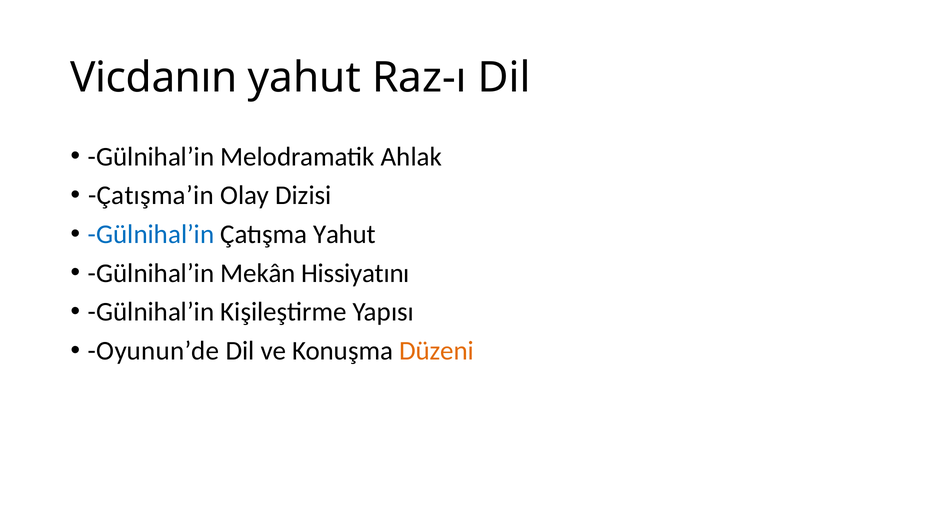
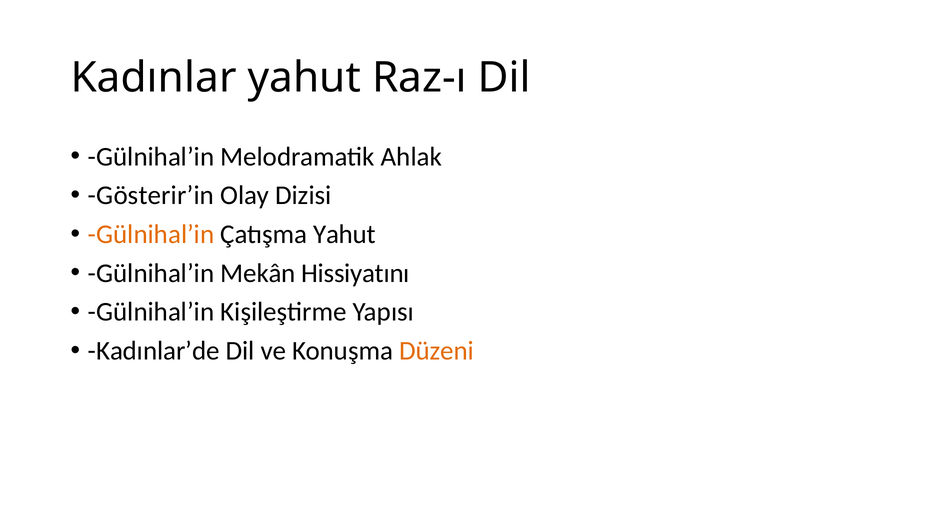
Vicdanın: Vicdanın -> Kadınlar (154, 78)
Çatışma’in: Çatışma’in -> Gösterir’in (151, 195)
Gülnihal’in colour: blue -> orange (151, 234)
Oyunun’de: Oyunun’de -> Kadınlar’de (154, 351)
